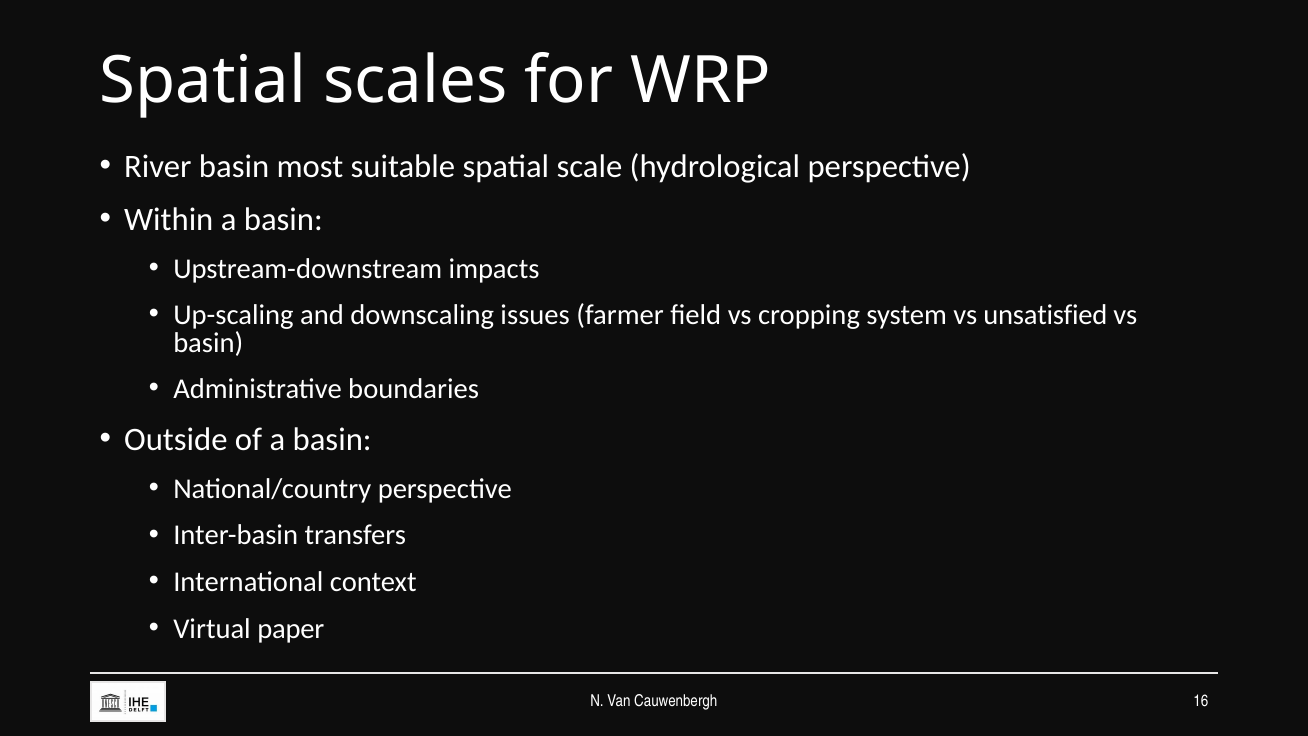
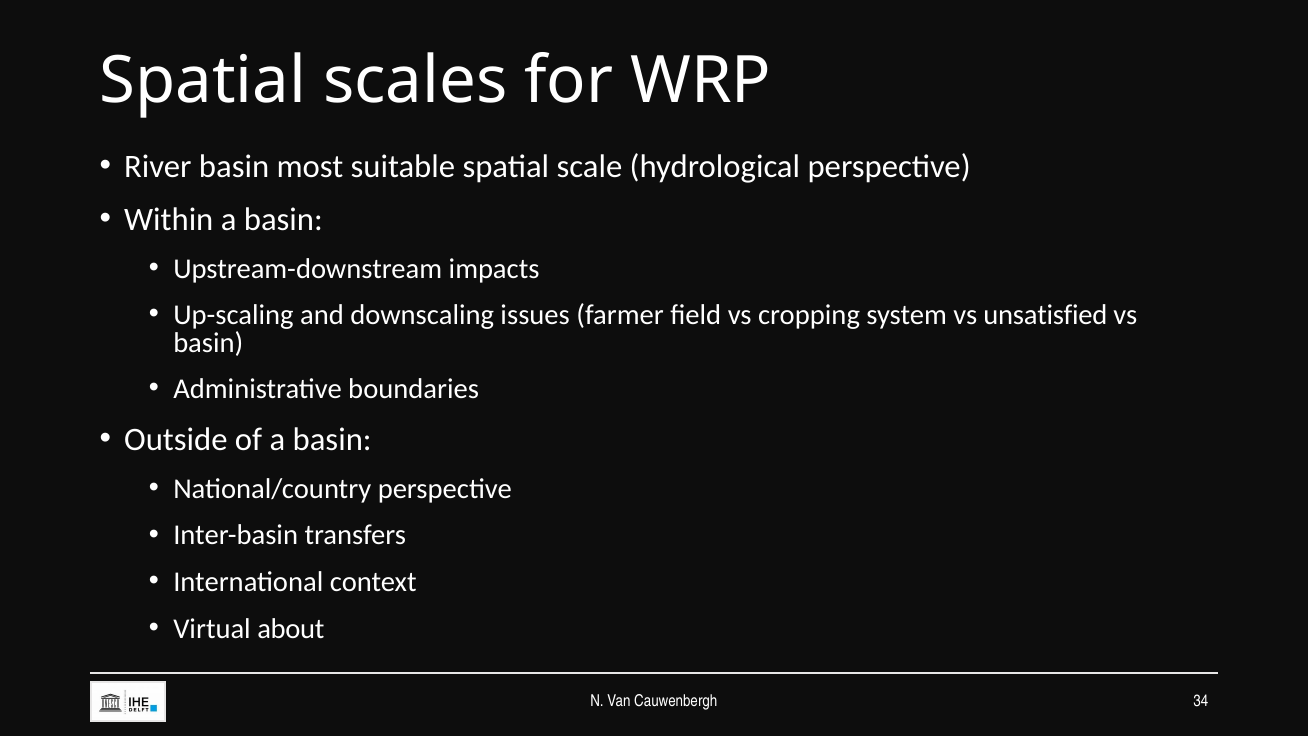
paper: paper -> about (291, 628)
16: 16 -> 34 (1201, 701)
